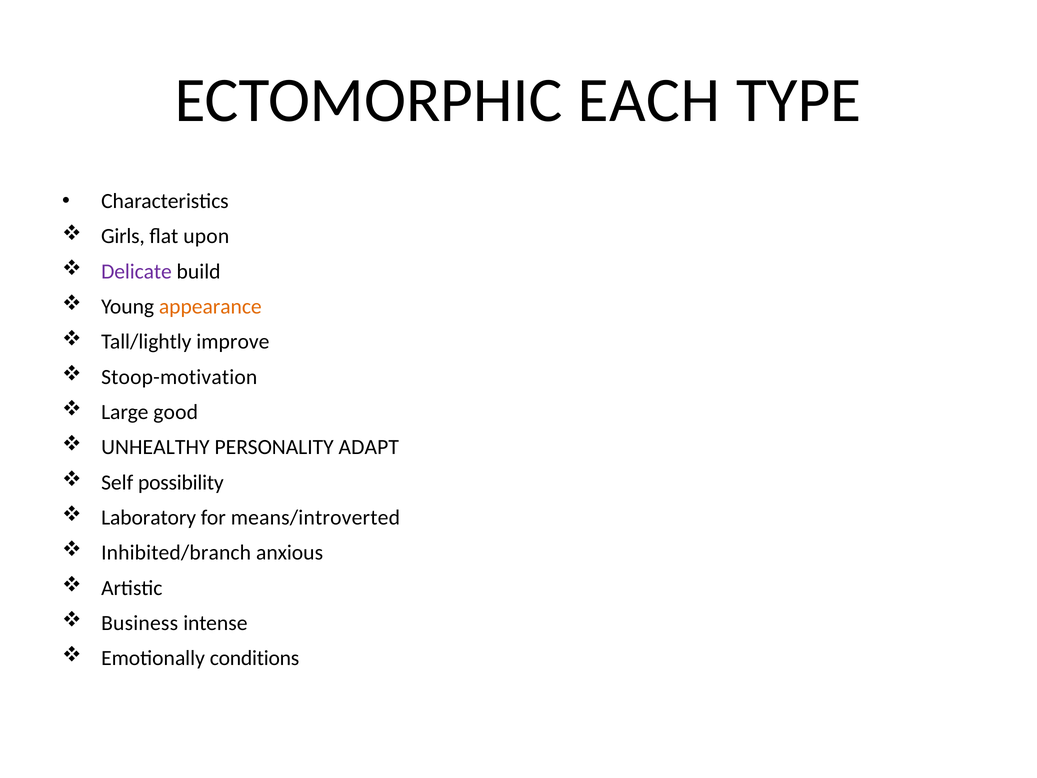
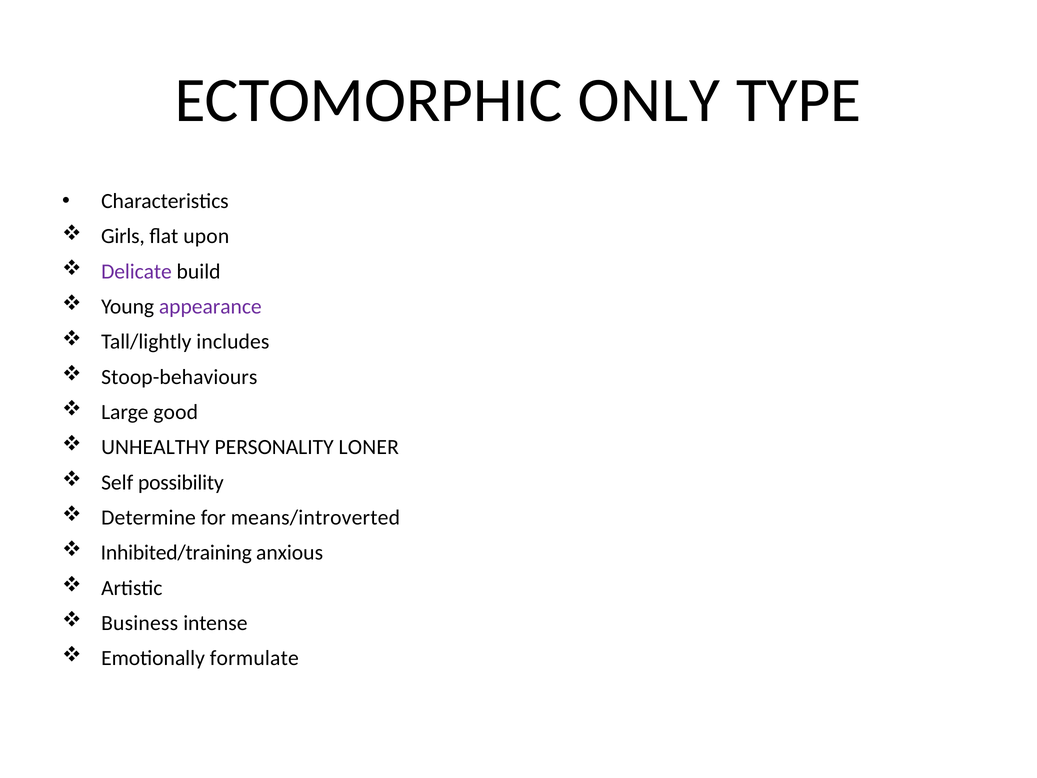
EACH: EACH -> ONLY (649, 100)
appearance colour: orange -> purple (210, 307)
improve: improve -> includes (233, 342)
Stoop-motivation: Stoop-motivation -> Stoop-behaviours (179, 377)
ADAPT: ADAPT -> LONER (369, 447)
Laboratory: Laboratory -> Determine (148, 517)
Inhibited/branch: Inhibited/branch -> Inhibited/training (176, 553)
conditions: conditions -> formulate (254, 658)
